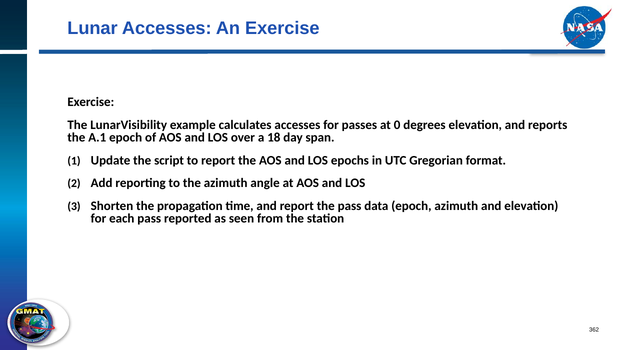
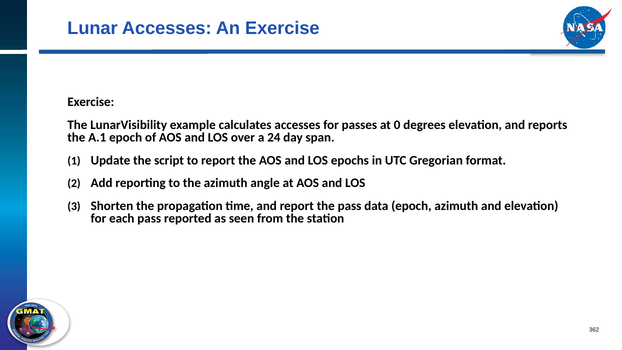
18: 18 -> 24 (274, 137)
